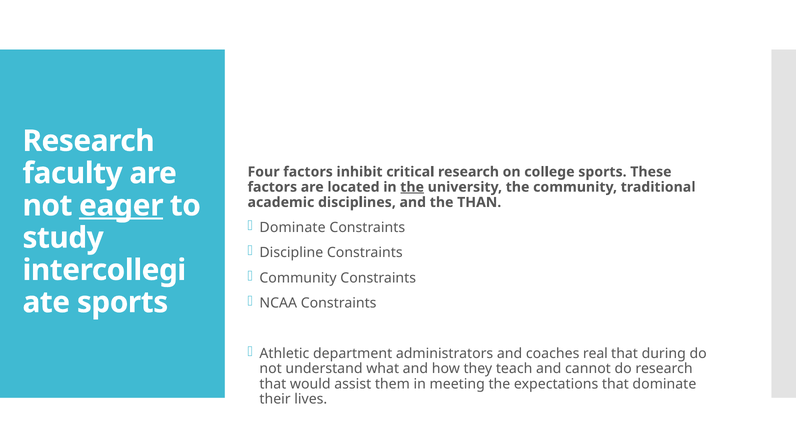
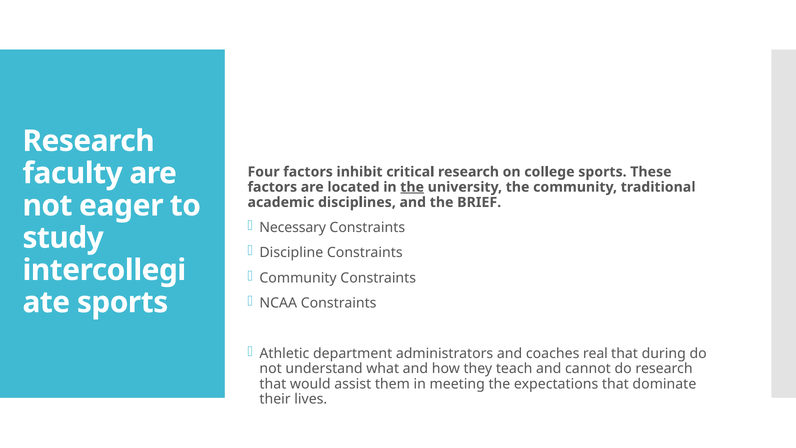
THAN: THAN -> BRIEF (479, 202)
eager underline: present -> none (121, 205)
Dominate: Dominate -> Necessary (293, 227)
